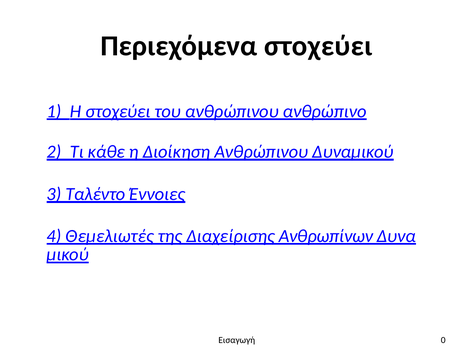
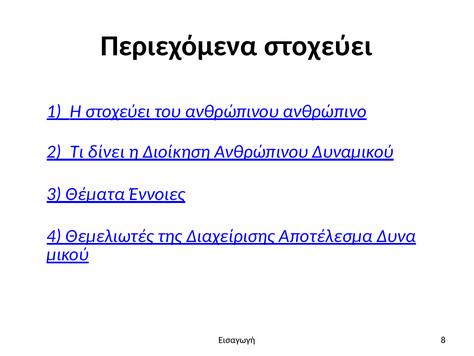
κάθε: κάθε -> δίνει (106, 151)
Ταλέντο: Ταλέντο -> Θέματα (95, 194)
Ανθρωπίνων: Ανθρωπίνων -> Αποτέλεσμα (326, 236)
0: 0 -> 8 (443, 340)
